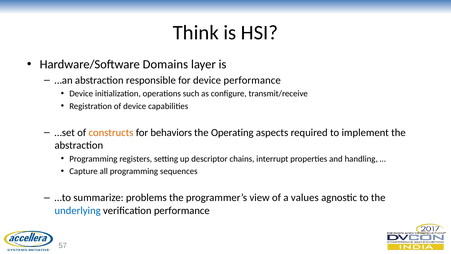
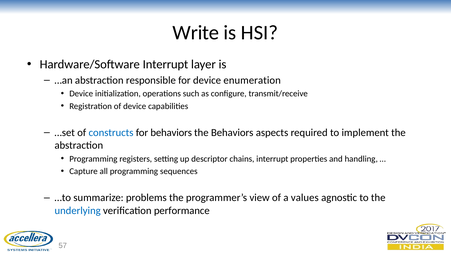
Think: Think -> Write (196, 33)
Hardware/Software Domains: Domains -> Interrupt (165, 64)
device performance: performance -> enumeration (252, 80)
constructs colour: orange -> blue (111, 133)
the Operating: Operating -> Behaviors (232, 133)
